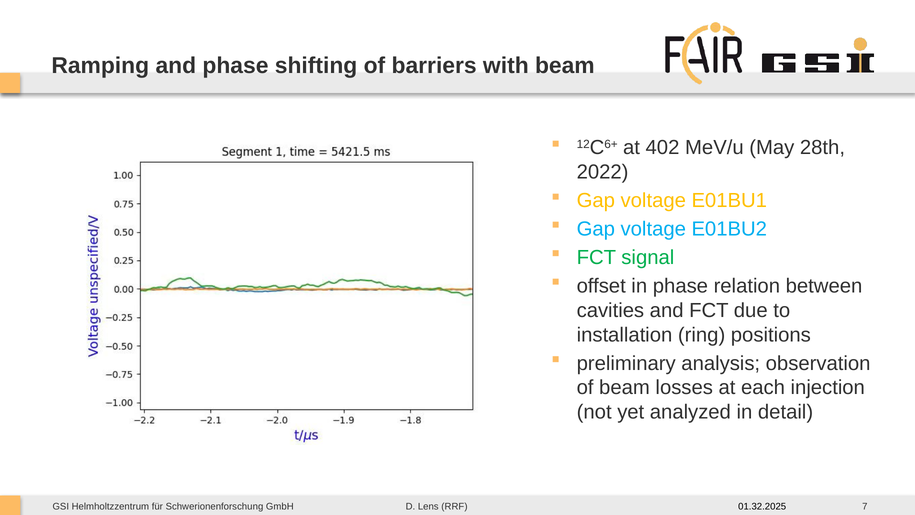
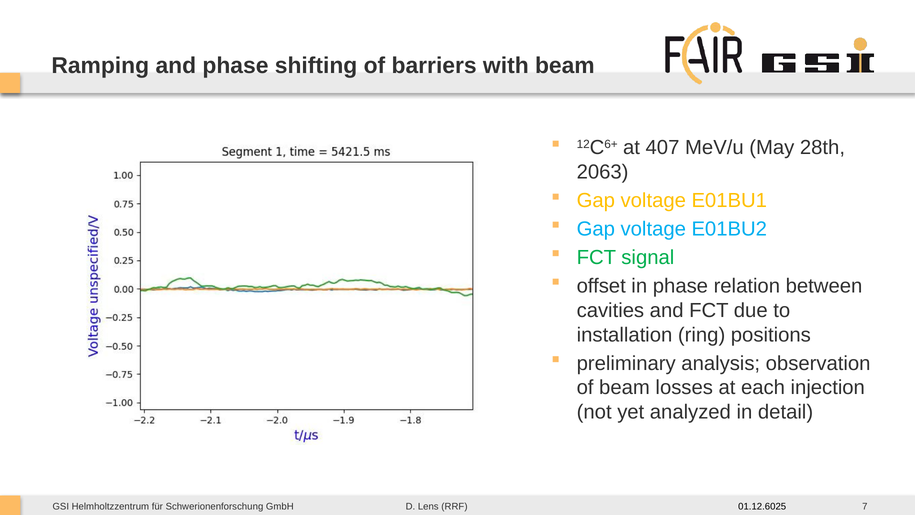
402: 402 -> 407 (663, 148)
2022: 2022 -> 2063 (603, 172)
01.32.2025: 01.32.2025 -> 01.12.6025 (762, 506)
